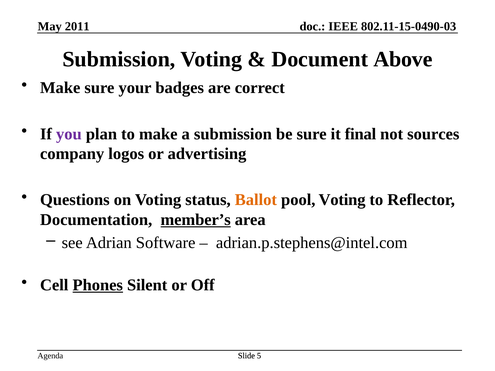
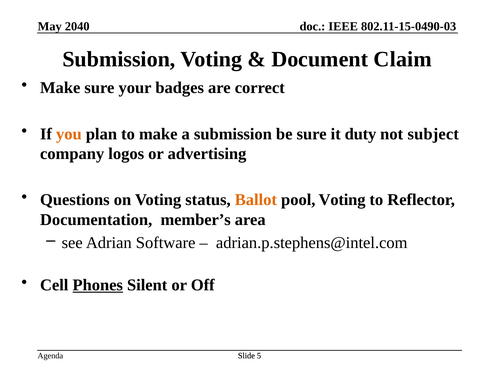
2011: 2011 -> 2040 (77, 26)
Above: Above -> Claim (403, 59)
you colour: purple -> orange (69, 134)
final: final -> duty (361, 134)
sources: sources -> subject (433, 134)
member’s underline: present -> none (196, 220)
